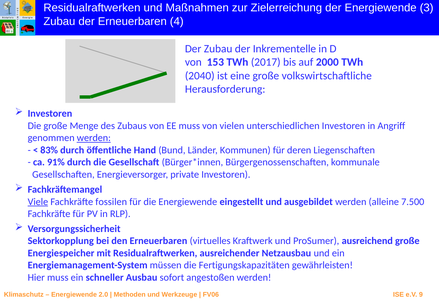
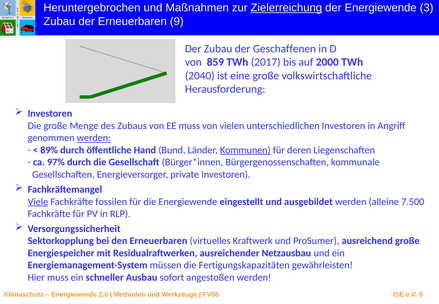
Residualraftwerken: Residualraftwerken -> Heruntergebrochen (92, 8)
Zielerreichung underline: none -> present (286, 8)
Erneuerbaren 4: 4 -> 9 (177, 21)
Inkrementelle: Inkrementelle -> Geschaffenen (284, 49)
153: 153 -> 859 (215, 62)
83%: 83% -> 89% (49, 150)
Kommunen underline: none -> present (245, 150)
91%: 91% -> 97% (56, 162)
